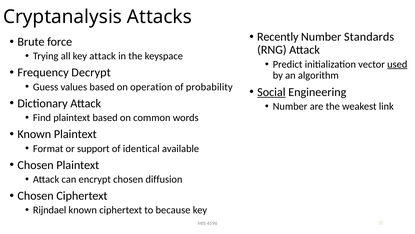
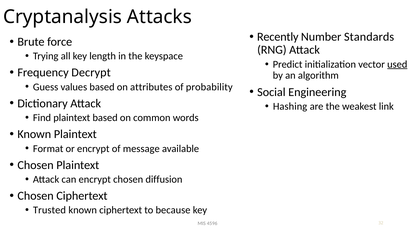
key attack: attack -> length (103, 56)
operation: operation -> attributes (151, 87)
Social underline: present -> none (271, 92)
Number: Number -> Hashing (290, 106)
or support: support -> encrypt (93, 148)
identical: identical -> message (141, 148)
Rijndael: Rijndael -> Trusted (50, 210)
